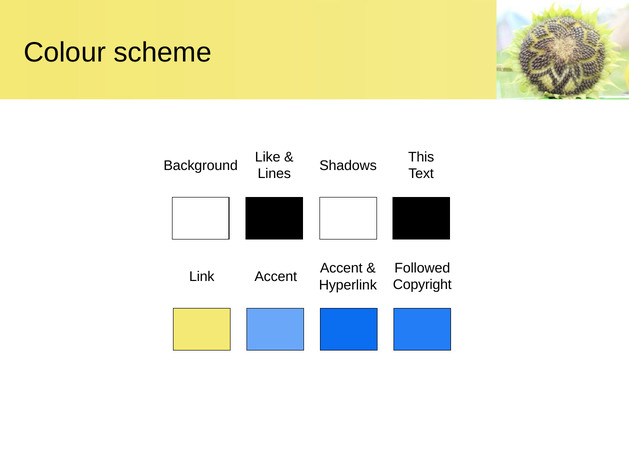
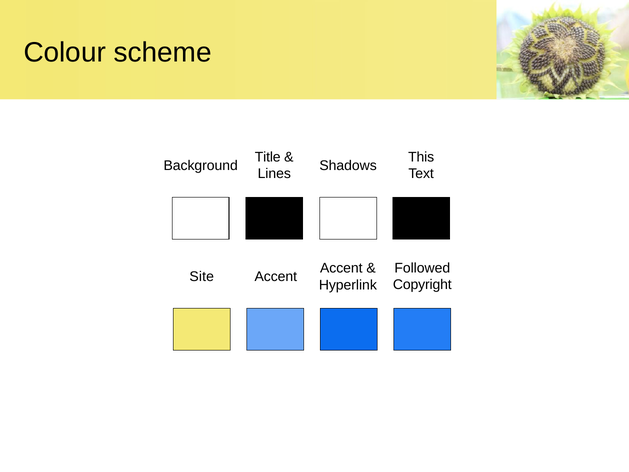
Like: Like -> Title (268, 157)
Link: Link -> Site (202, 277)
